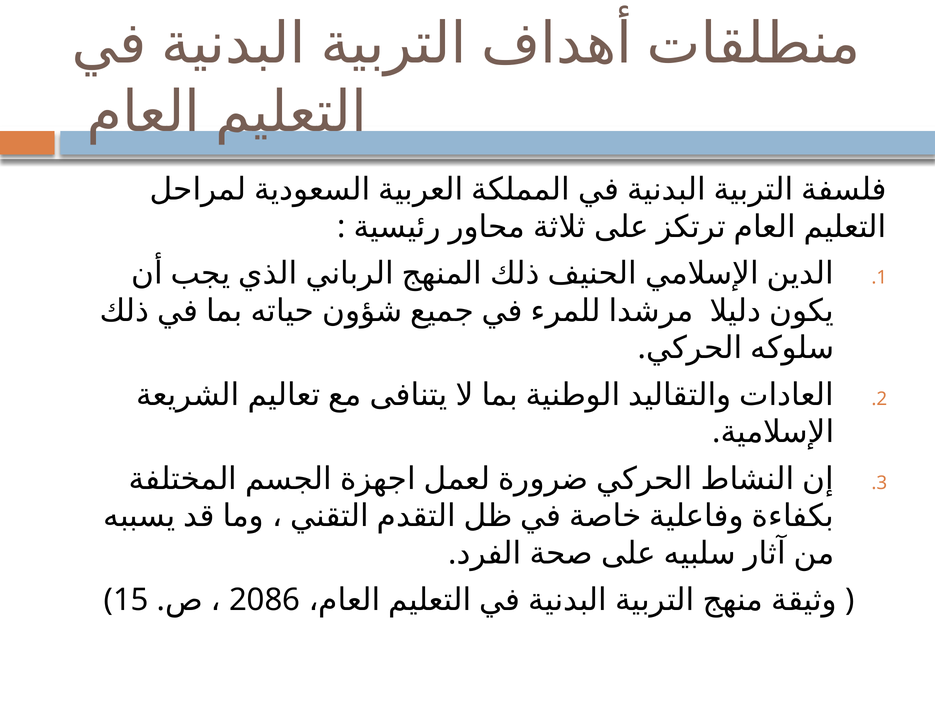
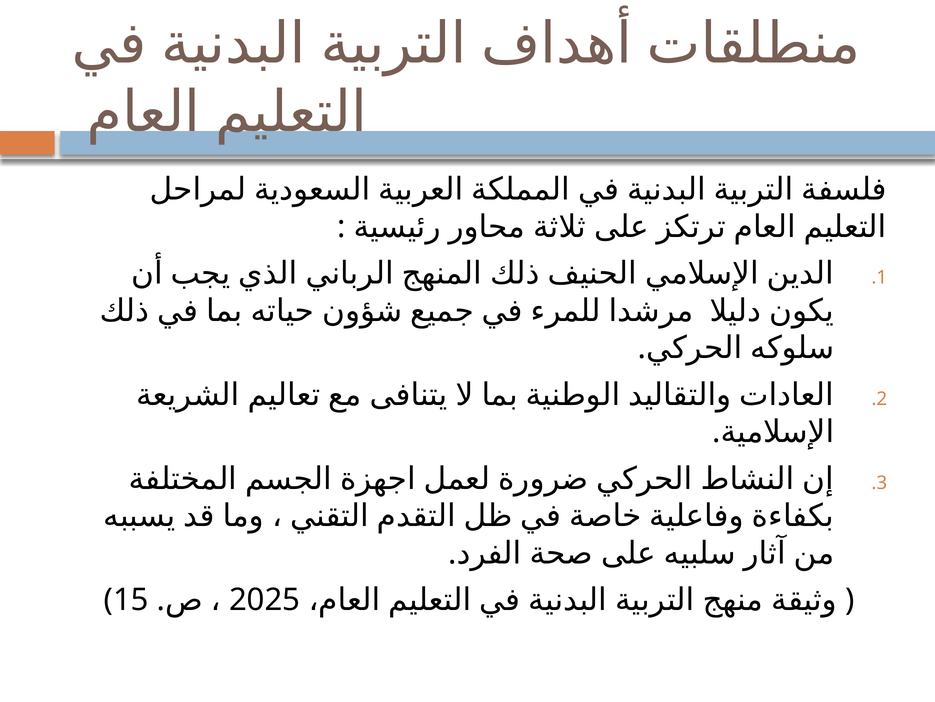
2086: 2086 -> 2025 (265, 599)
